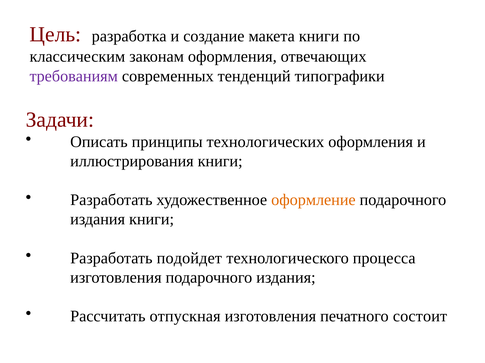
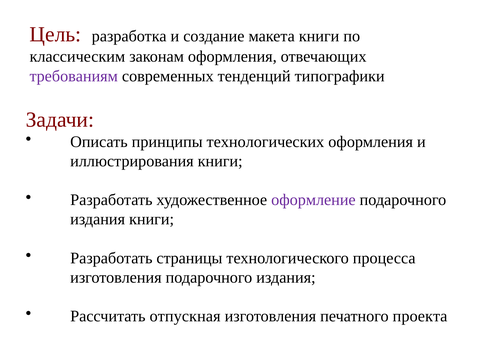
оформление colour: orange -> purple (313, 200)
подойдет: подойдет -> страницы (189, 259)
состоит: состоит -> проекта (420, 317)
